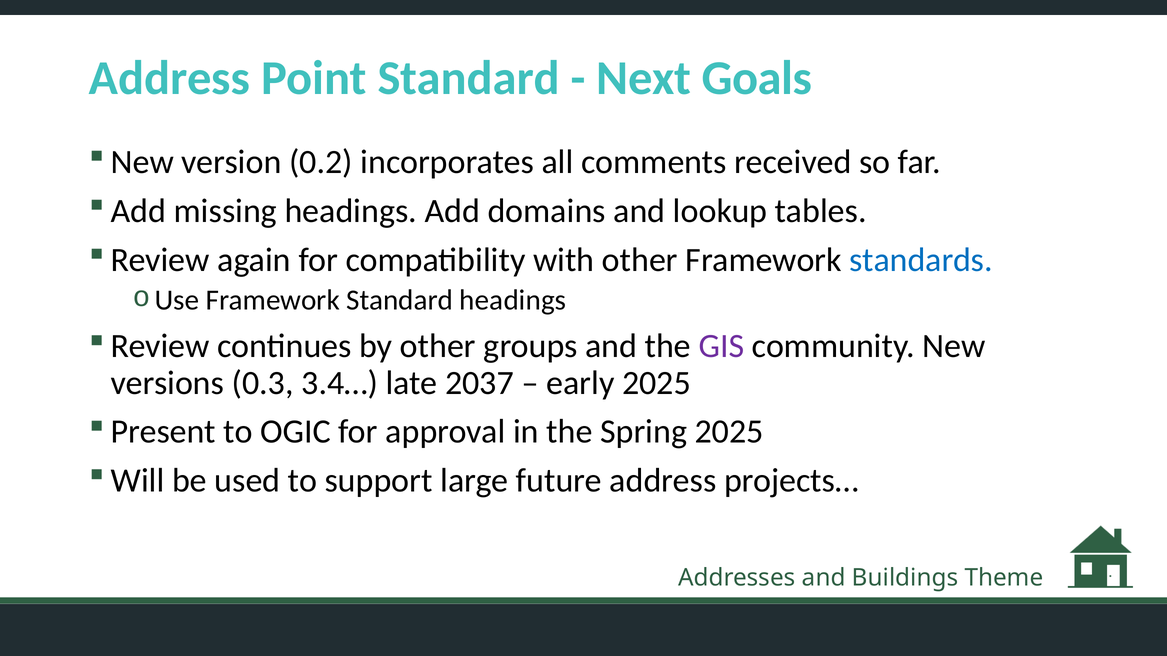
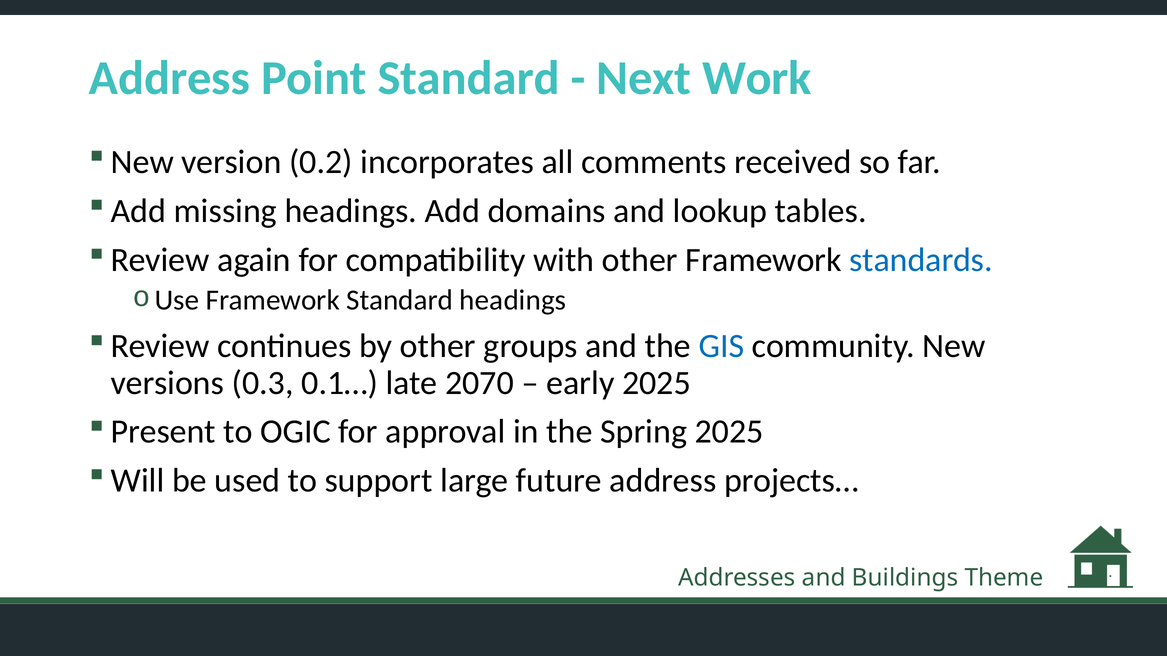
Goals: Goals -> Work (757, 79)
GIS colour: purple -> blue (721, 346)
3.4…: 3.4… -> 0.1… (340, 383)
2037: 2037 -> 2070 (479, 383)
